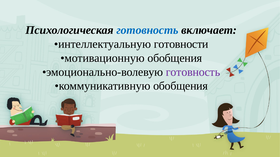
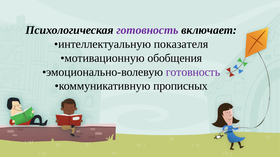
готовность colour: blue -> purple (147, 30)
готовности: готовности -> показателя (181, 44)
коммуникативную обобщения: обобщения -> прописных (181, 86)
